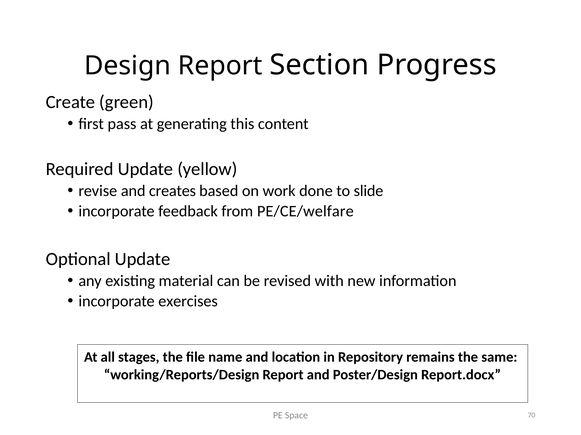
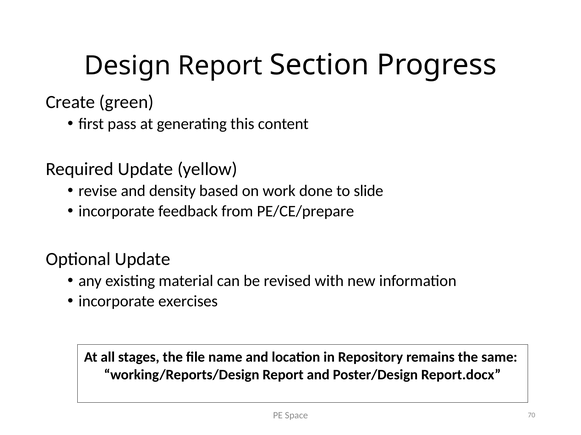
creates: creates -> density (172, 191)
PE/CE/welfare: PE/CE/welfare -> PE/CE/prepare (305, 211)
